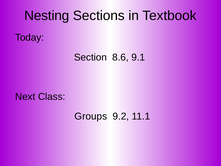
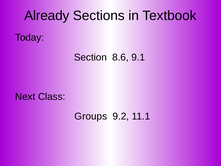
Nesting: Nesting -> Already (47, 16)
